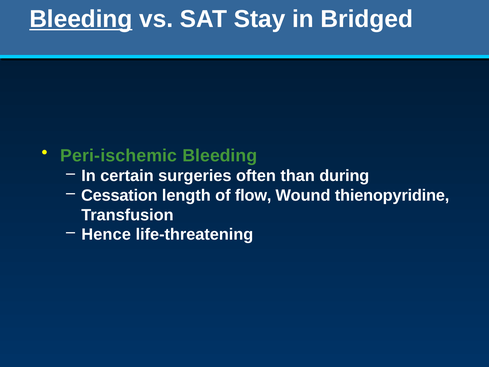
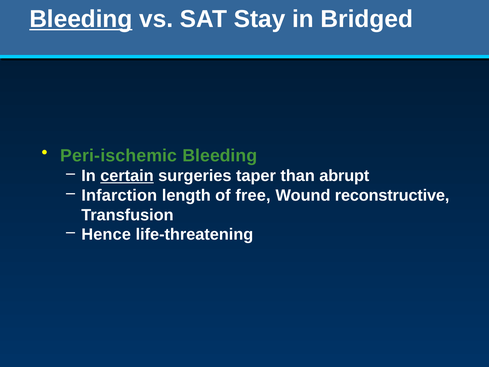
certain underline: none -> present (127, 176)
often: often -> taper (256, 176)
during: during -> abrupt (344, 176)
Cessation: Cessation -> Infarction (119, 195)
flow: flow -> free (253, 195)
thienopyridine: thienopyridine -> reconstructive (392, 195)
